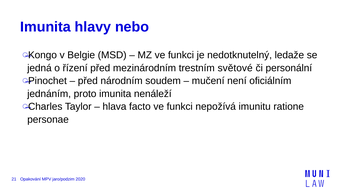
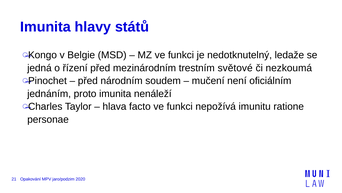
nebo: nebo -> států (132, 27)
personální: personální -> nezkoumá (289, 68)
